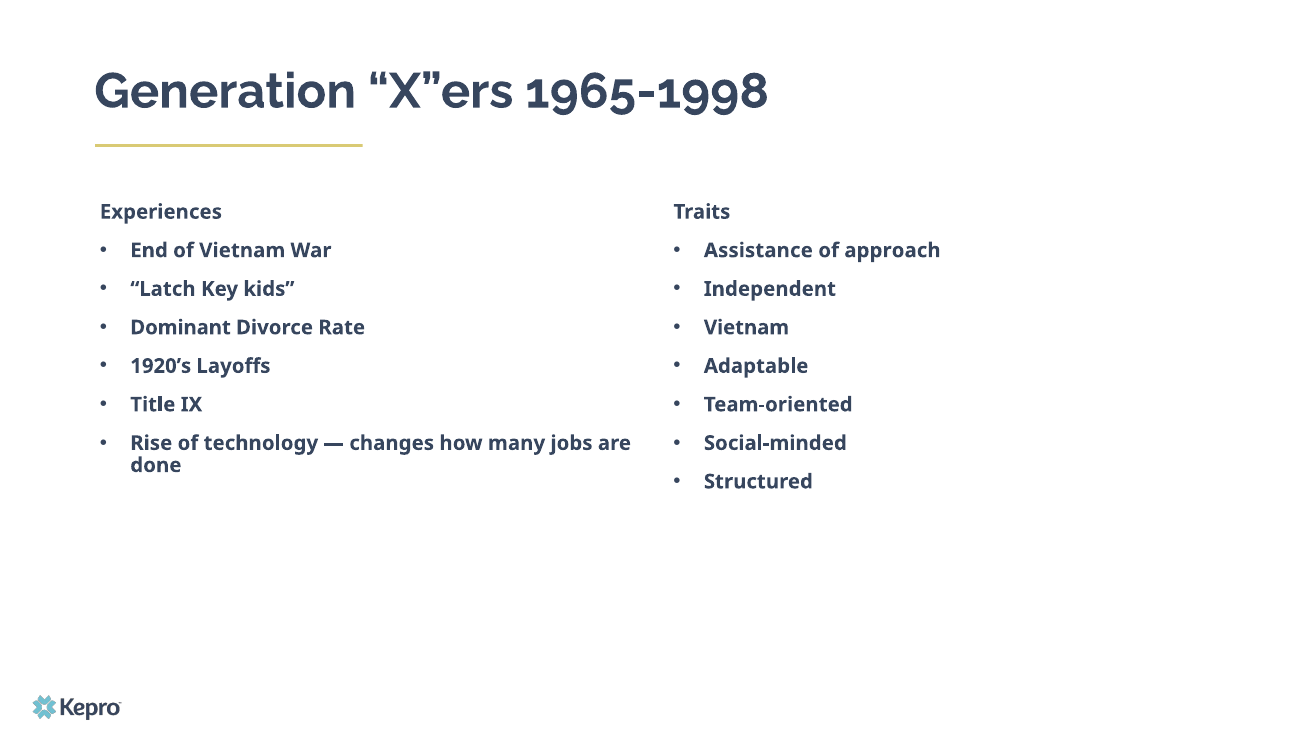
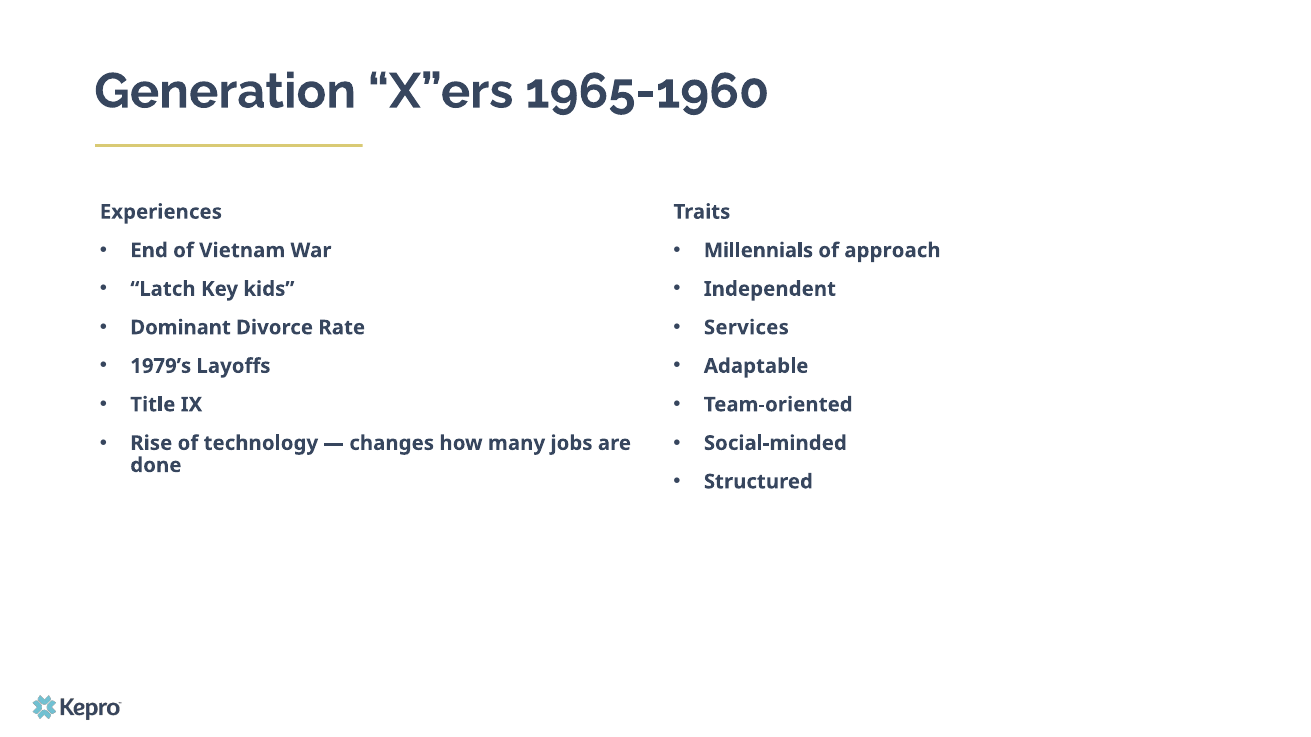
1965-1998: 1965-1998 -> 1965-1960 (647, 91)
Assistance: Assistance -> Millennials (758, 251)
Vietnam: Vietnam -> Services (746, 328)
1920’s: 1920’s -> 1979’s (161, 366)
